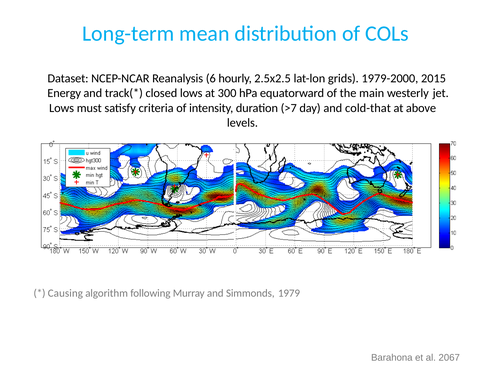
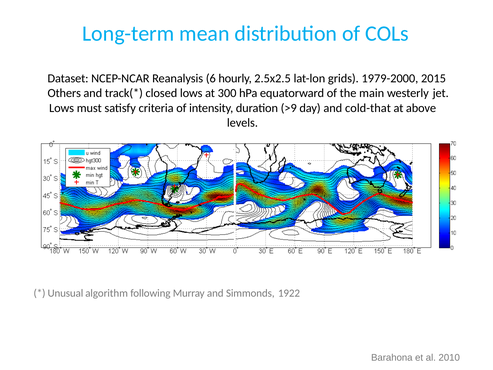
Energy: Energy -> Others (64, 93)
>7: >7 -> >9 (289, 108)
Causing: Causing -> Unusual (65, 293)
1979: 1979 -> 1922 (289, 293)
2067: 2067 -> 2010 (449, 357)
